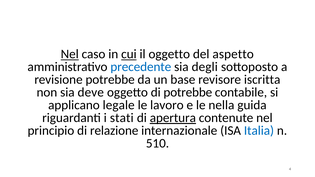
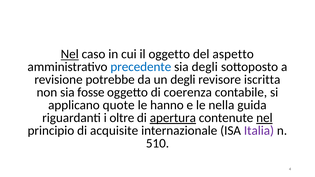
cui underline: present -> none (129, 54)
un base: base -> degli (183, 80)
deve: deve -> fosse (91, 92)
di potrebbe: potrebbe -> coerenza (188, 92)
legale: legale -> quote (119, 105)
lavoro: lavoro -> hanno (167, 105)
stati: stati -> oltre (122, 118)
nel underline: none -> present (264, 118)
relazione: relazione -> acquisite (114, 131)
Italia colour: blue -> purple (259, 131)
